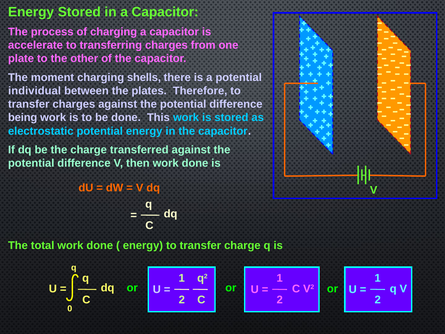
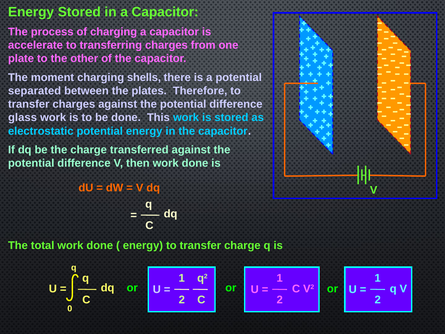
individual: individual -> separated (35, 91)
being: being -> glass (23, 118)
